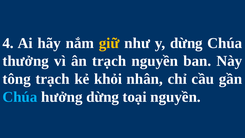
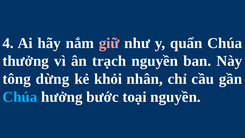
giữ colour: yellow -> pink (109, 43)
y dừng: dừng -> quẩn (186, 43)
tông trạch: trạch -> dừng (53, 79)
hưởng dừng: dừng -> bước (102, 97)
